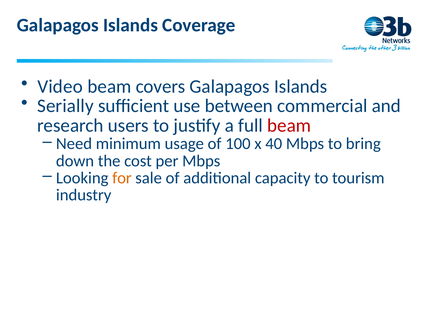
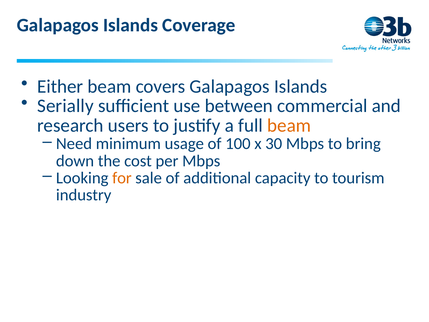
Video: Video -> Either (60, 86)
beam colour: red -> orange (289, 125)
40: 40 -> 30 (274, 144)
